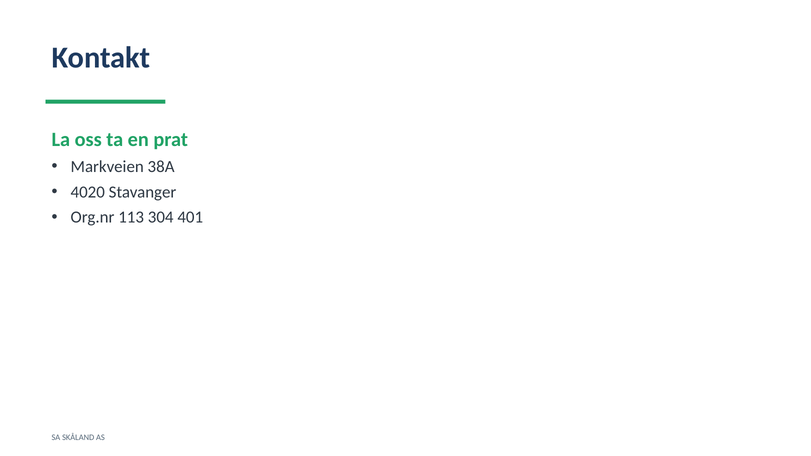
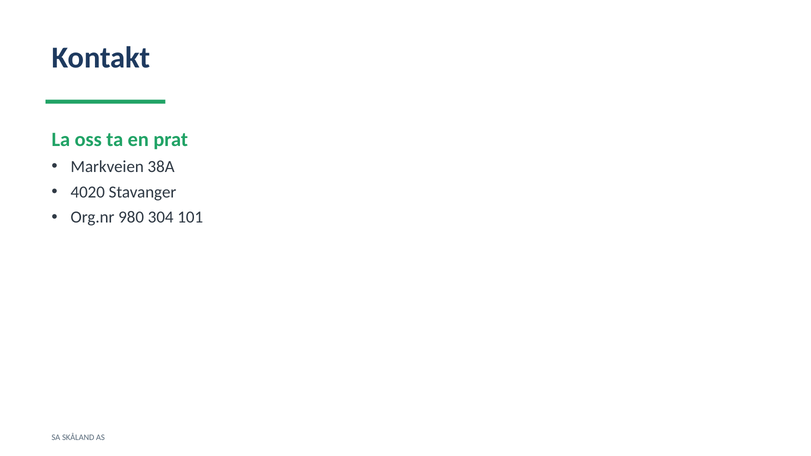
113: 113 -> 980 (131, 217)
401: 401 -> 101 (190, 217)
